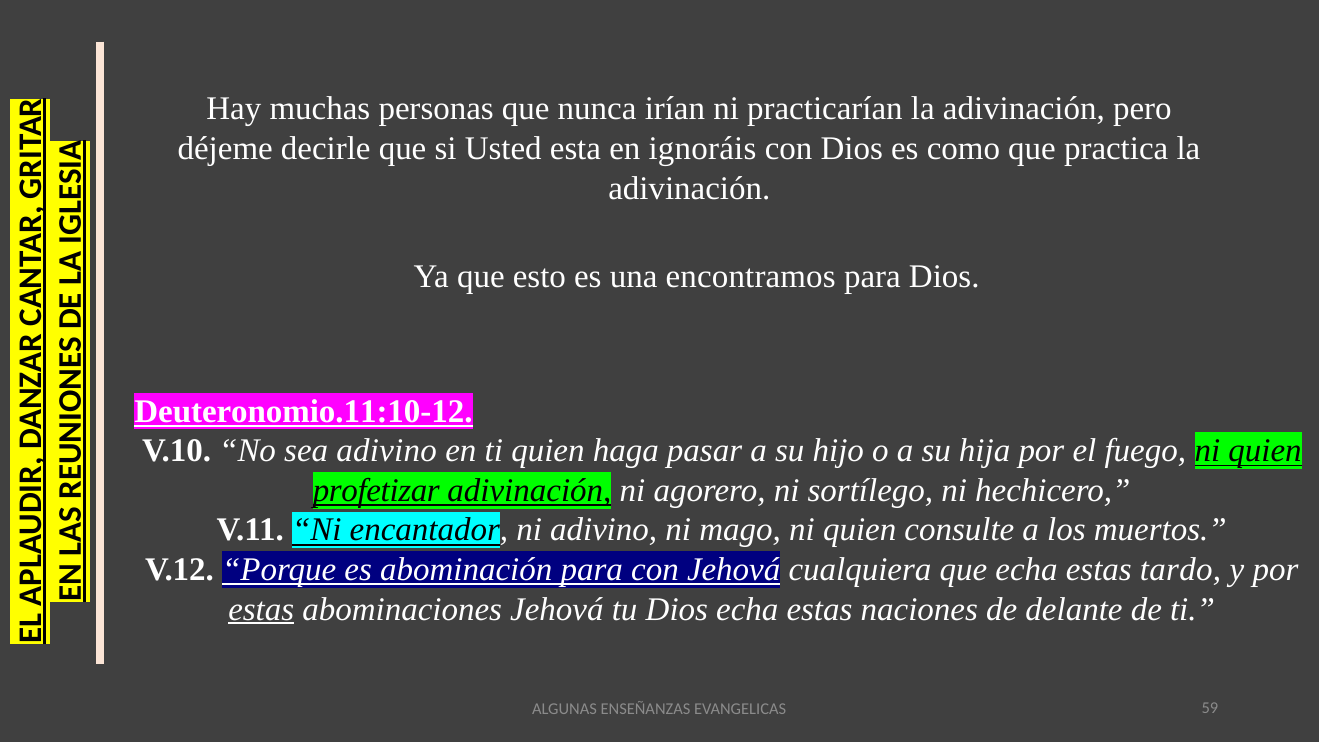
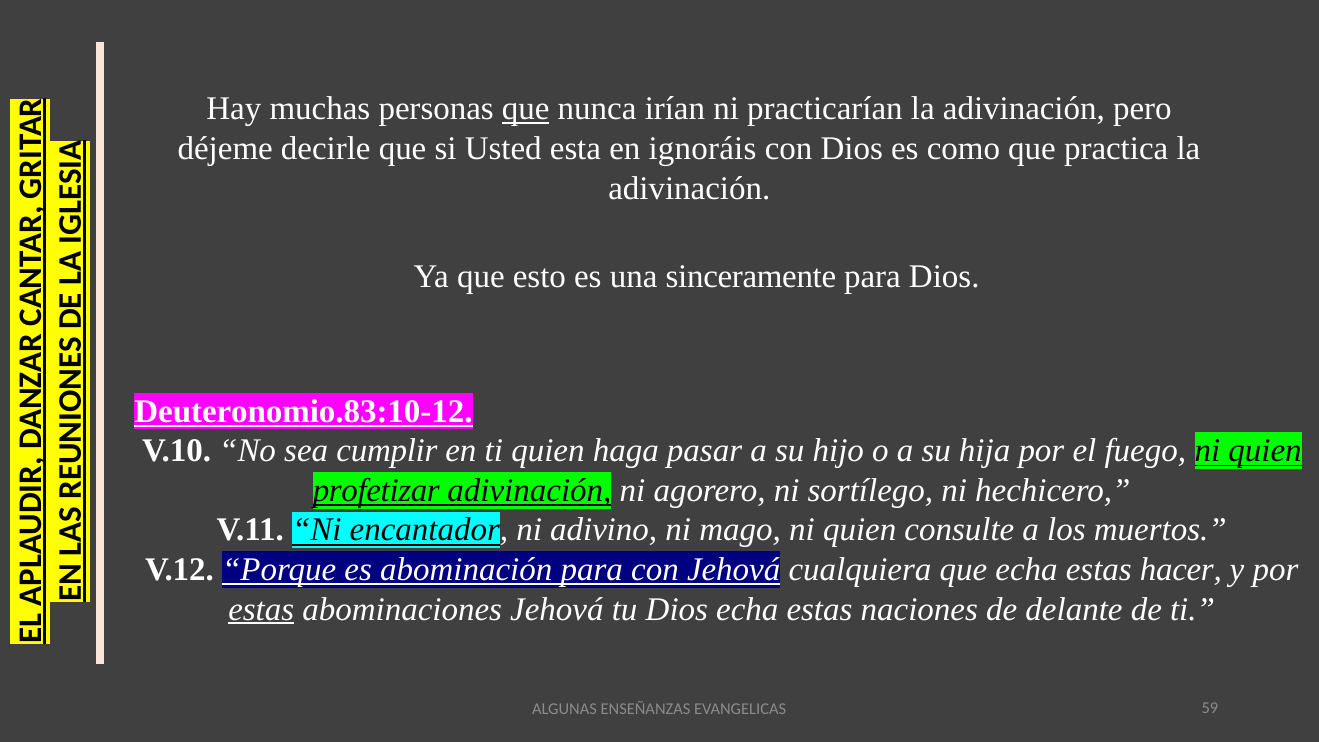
que underline: none -> present (526, 109)
encontramos: encontramos -> sinceramente (751, 277)
Deuteronomio.11:10-12: Deuteronomio.11:10-12 -> Deuteronomio.83:10-12 (303, 411)
sea adivino: adivino -> cumplir (387, 451)
tardo: tardo -> hacer (1181, 570)
